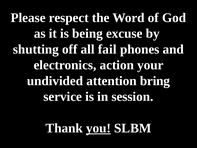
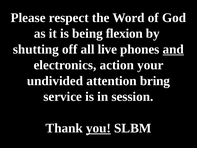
excuse: excuse -> flexion (124, 33)
fail: fail -> live (107, 49)
and underline: none -> present (173, 49)
